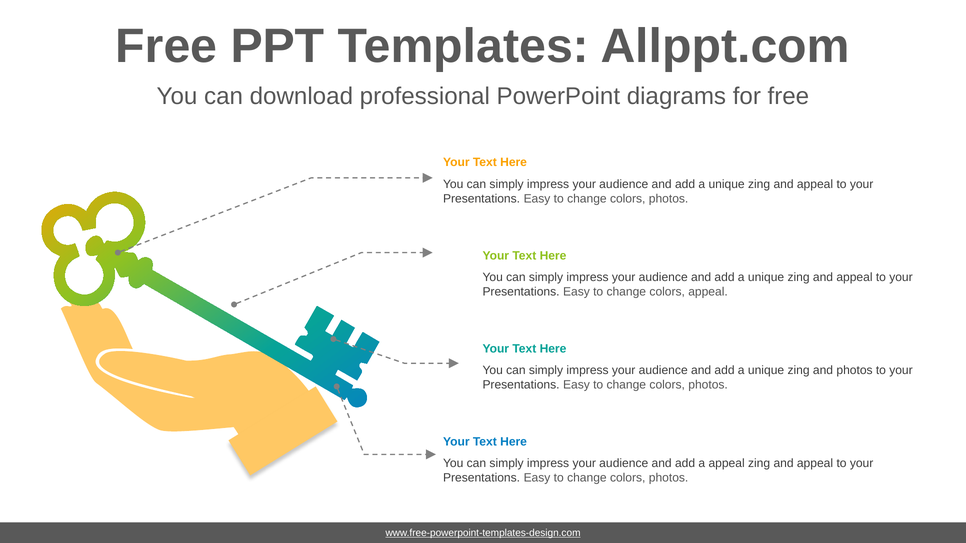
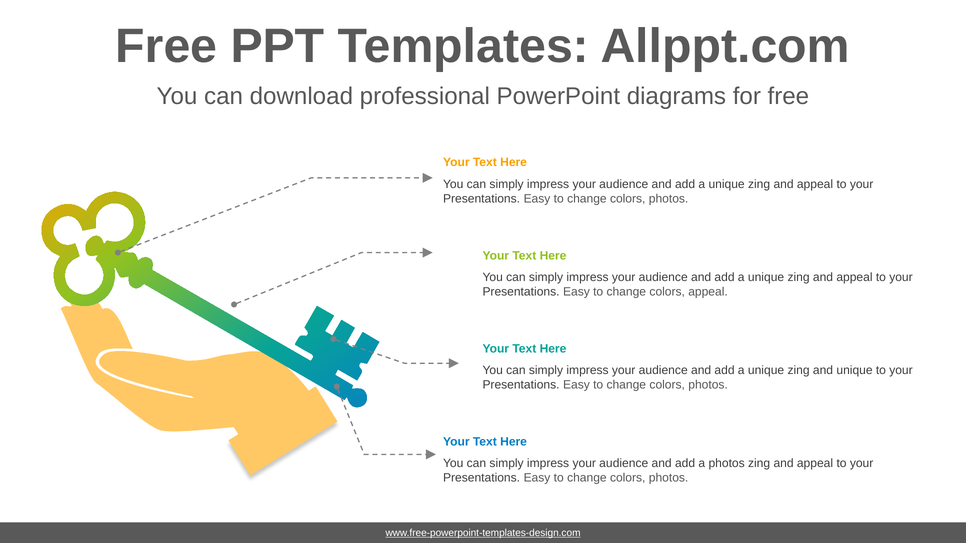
and photos: photos -> unique (855, 371)
a appeal: appeal -> photos (727, 464)
